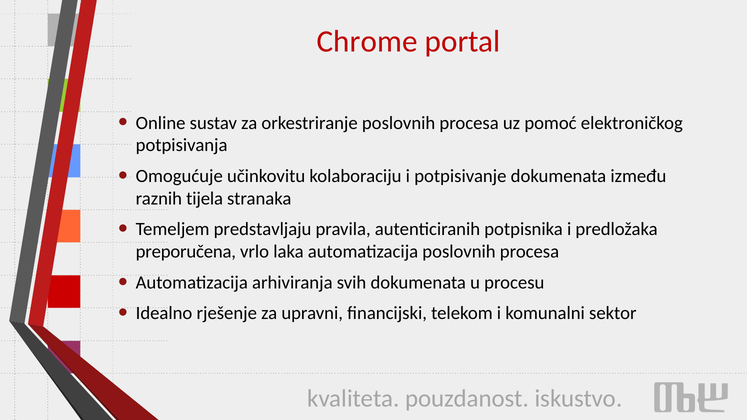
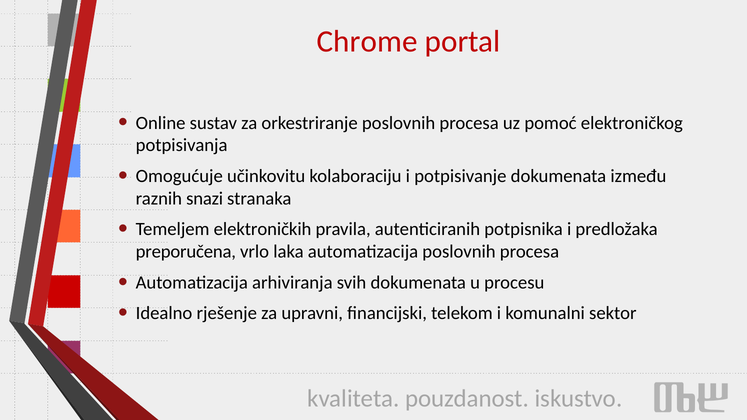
tijela: tijela -> snazi (205, 199)
predstavljaju: predstavljaju -> elektroničkih (263, 229)
